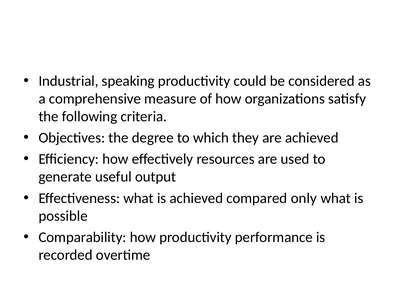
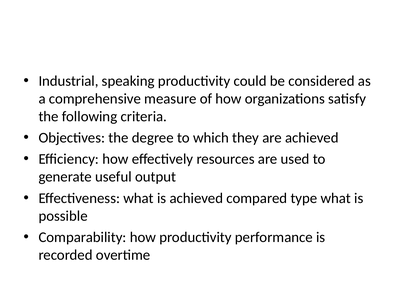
only: only -> type (304, 198)
